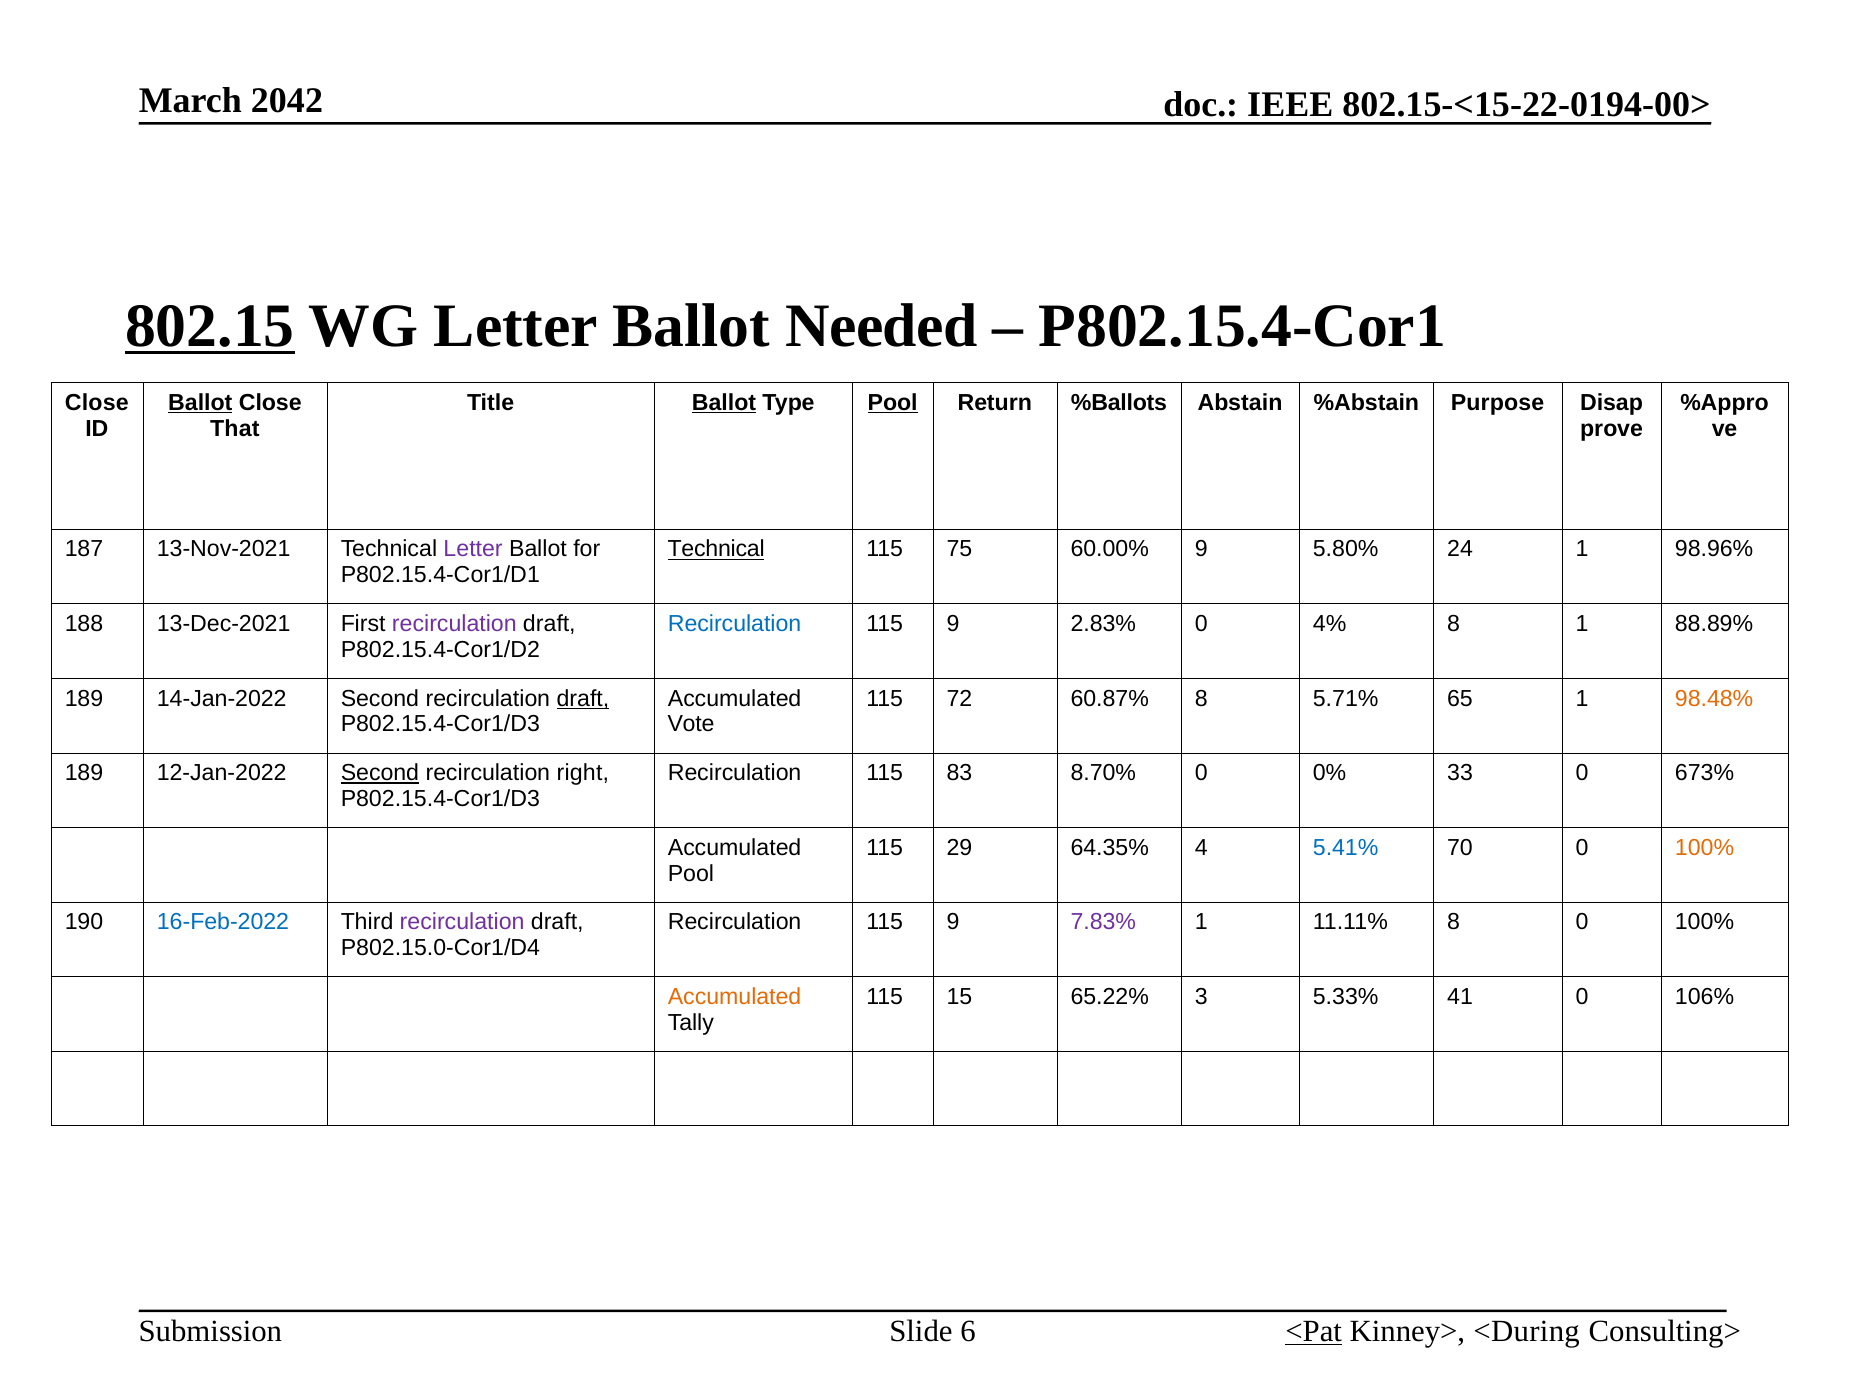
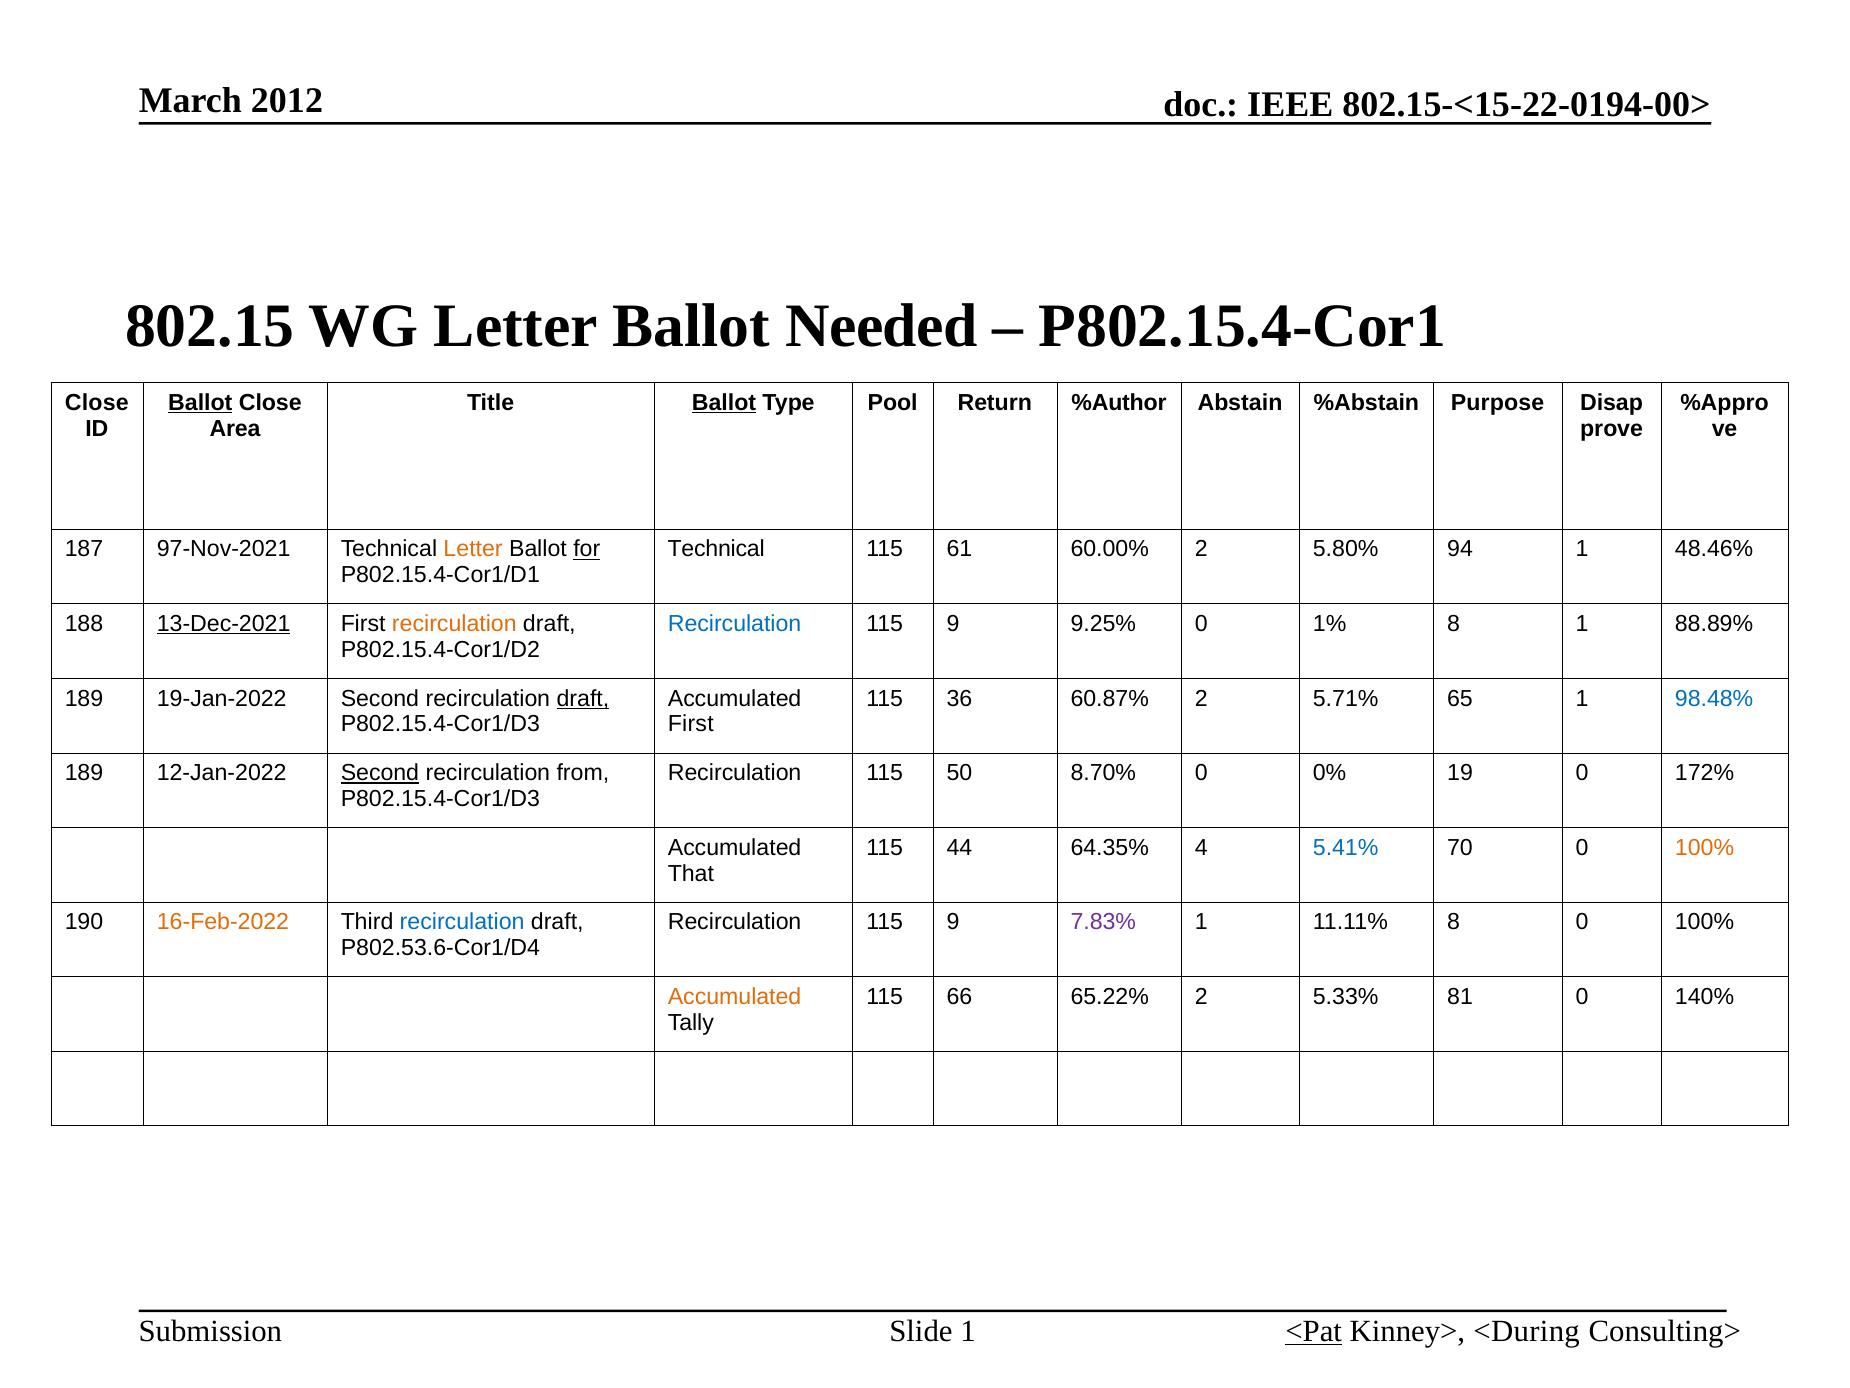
2042: 2042 -> 2012 (287, 101)
802.15 underline: present -> none (210, 326)
Pool underline: present -> none (893, 403)
%Ballots: %Ballots -> %Author (1119, 403)
That: That -> Area (235, 428)
13-Nov-2021: 13-Nov-2021 -> 97-Nov-2021 (224, 549)
Letter colour: purple -> orange (473, 549)
for underline: none -> present (587, 549)
Technical underline: present -> none (716, 549)
75: 75 -> 61 (959, 549)
60.00% 9: 9 -> 2 (1201, 549)
24: 24 -> 94 (1460, 549)
98.96%: 98.96% -> 48.46% (1714, 549)
13-Dec-2021 underline: none -> present (224, 624)
recirculation colour: purple -> orange (454, 624)
2.83%: 2.83% -> 9.25% (1103, 624)
4%: 4% -> 1% (1330, 624)
14-Jan-2022: 14-Jan-2022 -> 19-Jan-2022 (222, 698)
72: 72 -> 36 (959, 698)
60.87% 8: 8 -> 2 (1201, 698)
98.48% colour: orange -> blue (1714, 698)
Vote: Vote -> First (691, 724)
right: right -> from (583, 773)
83: 83 -> 50 (959, 773)
33: 33 -> 19 (1460, 773)
673%: 673% -> 172% (1705, 773)
29: 29 -> 44 (959, 847)
Pool: Pool -> That (691, 873)
16-Feb-2022 colour: blue -> orange (223, 922)
recirculation colour: purple -> blue (462, 922)
P802.15.0-Cor1/D4: P802.15.0-Cor1/D4 -> P802.53.6-Cor1/D4 (440, 948)
15: 15 -> 66 (959, 996)
65.22% 3: 3 -> 2 (1201, 996)
41: 41 -> 81 (1460, 996)
106%: 106% -> 140% (1705, 996)
Slide 6: 6 -> 1 (968, 1331)
